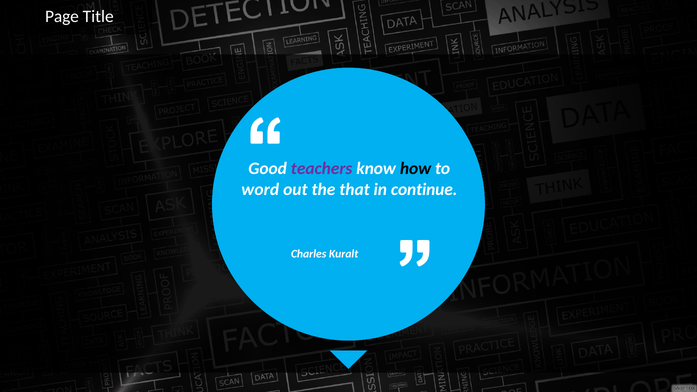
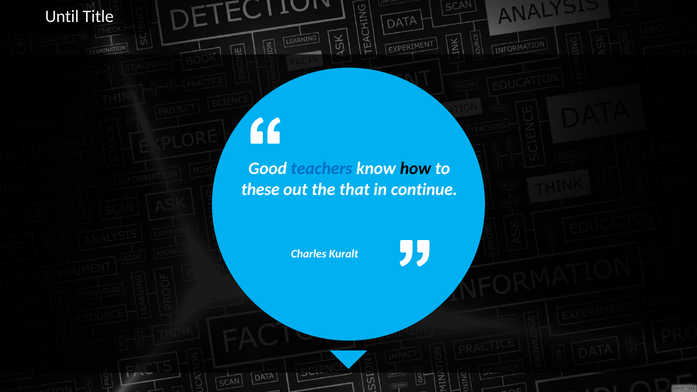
Page: Page -> Until (62, 16)
teachers colour: purple -> blue (322, 169)
word: word -> these (260, 189)
